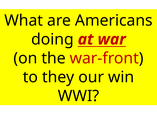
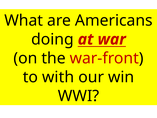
they: they -> with (58, 77)
